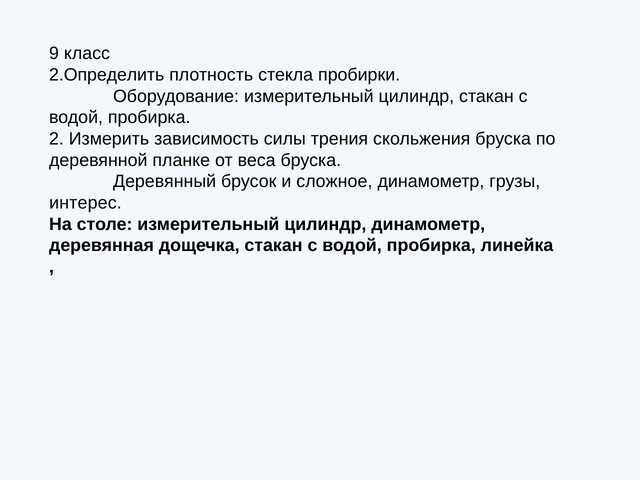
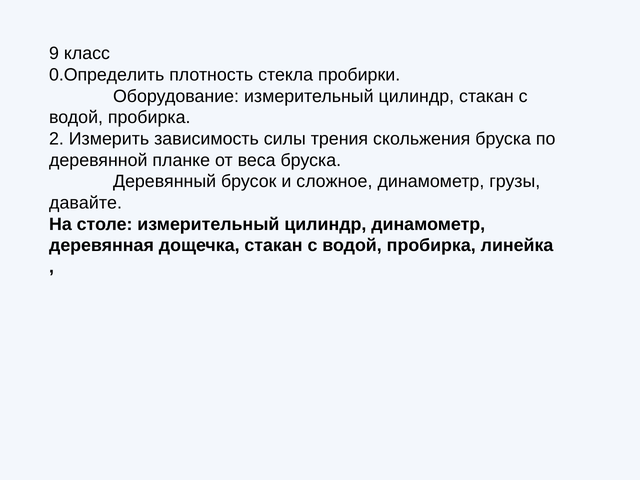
2.Определить: 2.Определить -> 0.Определить (107, 75)
интерес: интерес -> давайте (86, 203)
